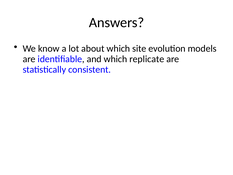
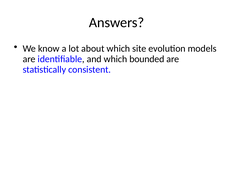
replicate: replicate -> bounded (147, 59)
